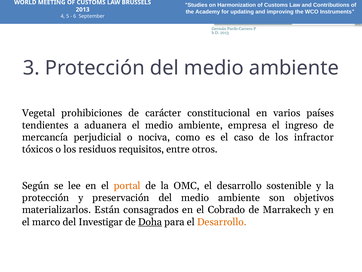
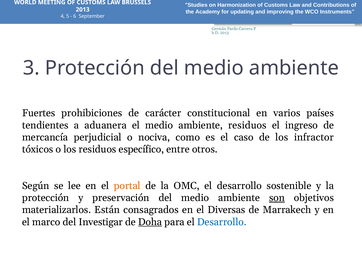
Vegetal: Vegetal -> Fuertes (39, 113)
ambiente empresa: empresa -> residuos (247, 125)
requisitos: requisitos -> específico (141, 149)
son underline: none -> present (277, 197)
Cobrado: Cobrado -> Diversas (226, 209)
Desarrollo colour: orange -> blue (222, 222)
